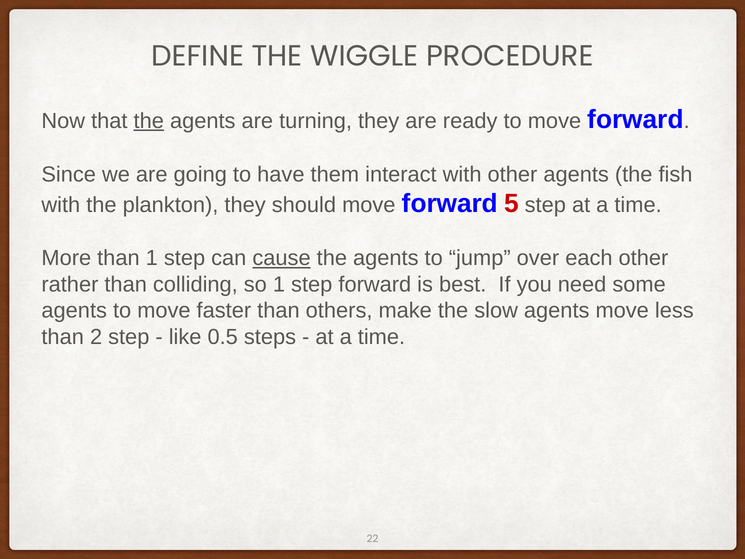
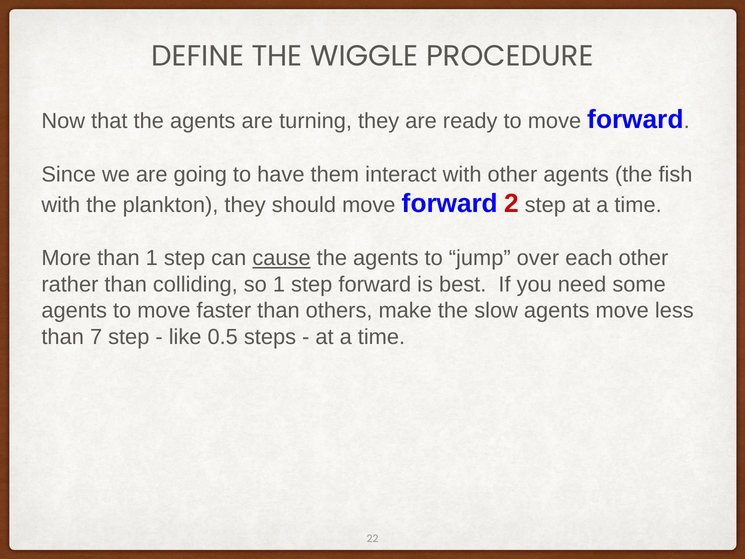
the underline: present -> none (149, 121)
5: 5 -> 2 (511, 203)
2: 2 -> 7 (96, 337)
